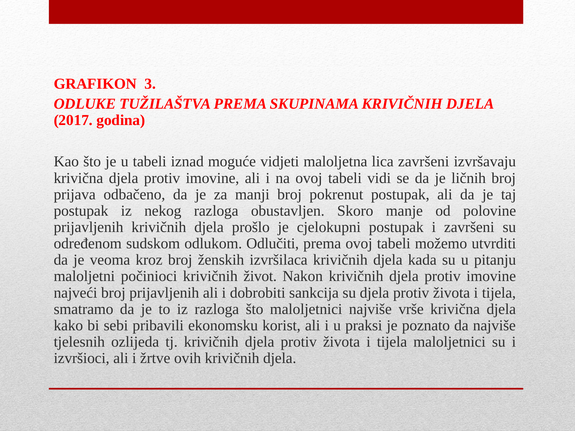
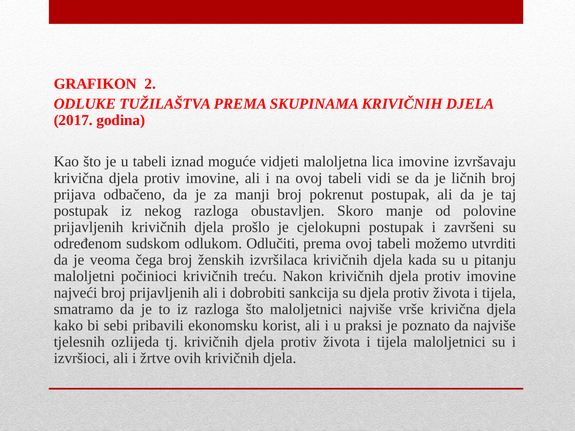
3: 3 -> 2 (150, 84)
lica završeni: završeni -> imovine (424, 162)
kroz: kroz -> čega (149, 260)
život: život -> treću (260, 276)
